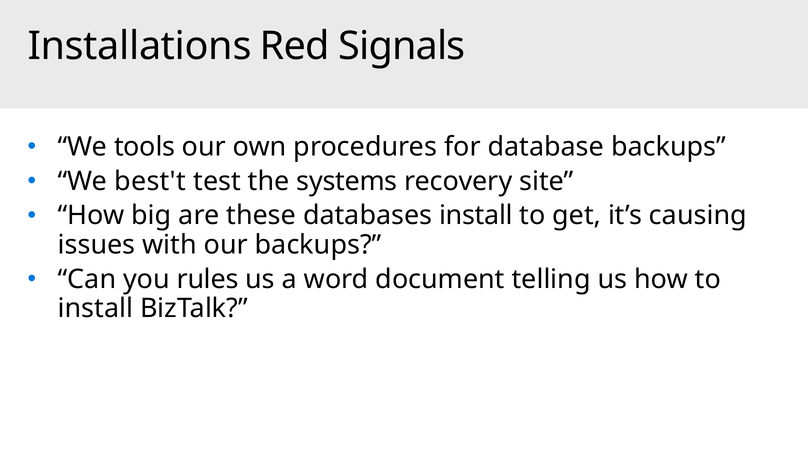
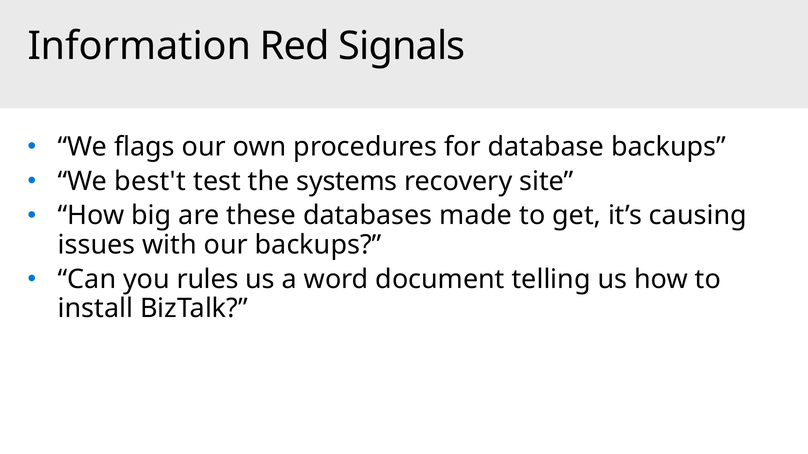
Installations: Installations -> Information (139, 46)
tools: tools -> flags (144, 147)
databases install: install -> made (476, 216)
